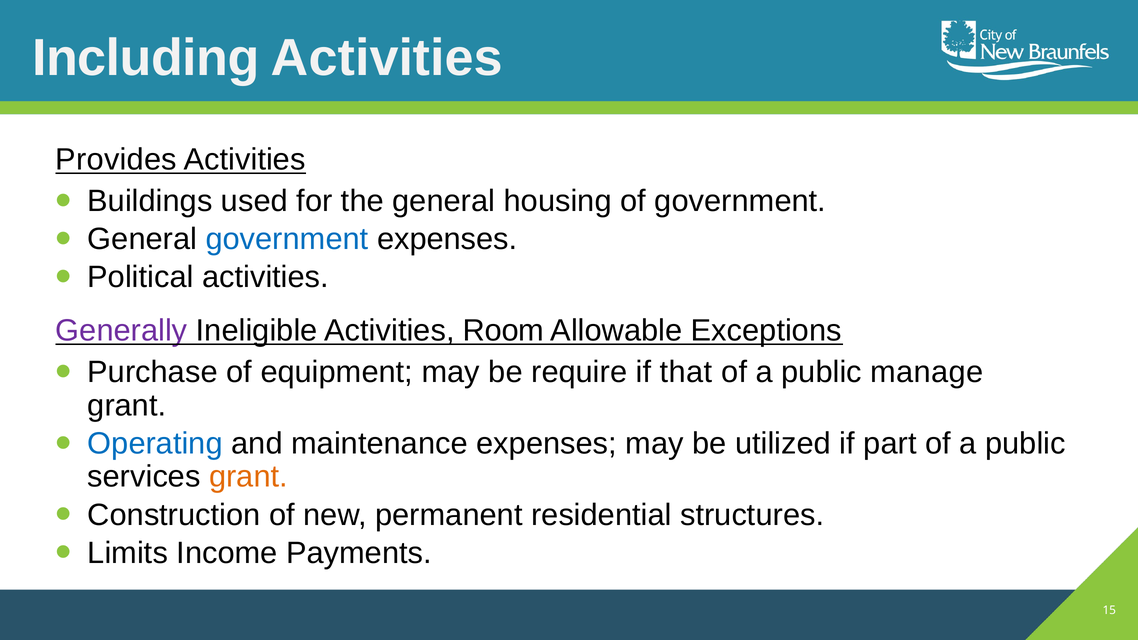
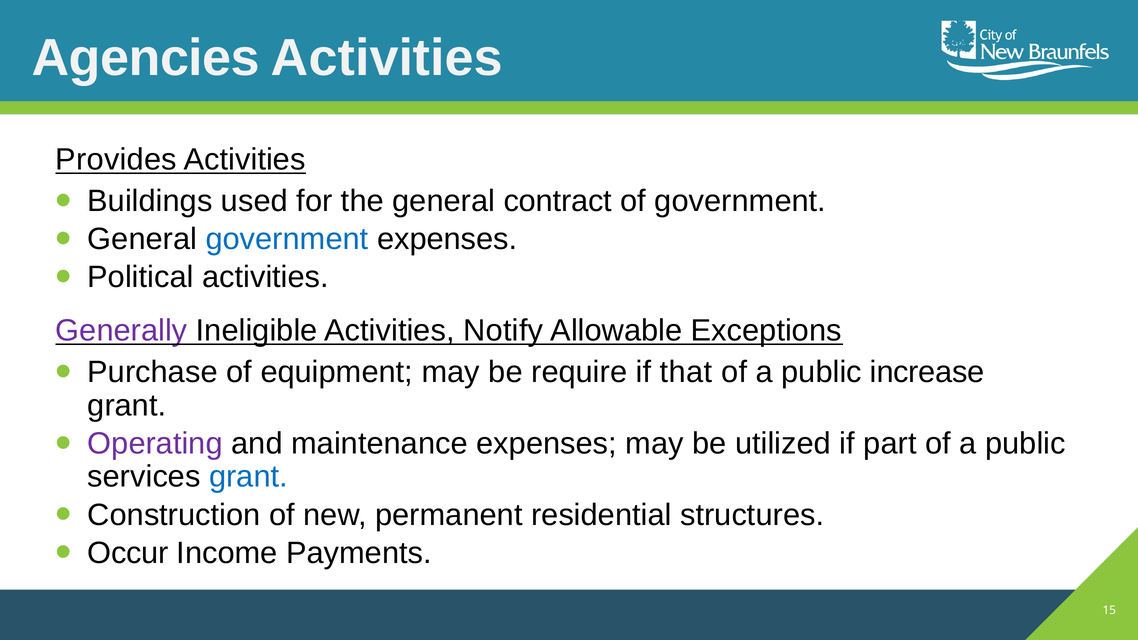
Including: Including -> Agencies (146, 58)
housing: housing -> contract (558, 201)
Room: Room -> Notify (503, 331)
manage: manage -> increase (927, 372)
Operating colour: blue -> purple (155, 444)
grant colour: orange -> blue (248, 477)
Limits: Limits -> Occur (128, 553)
